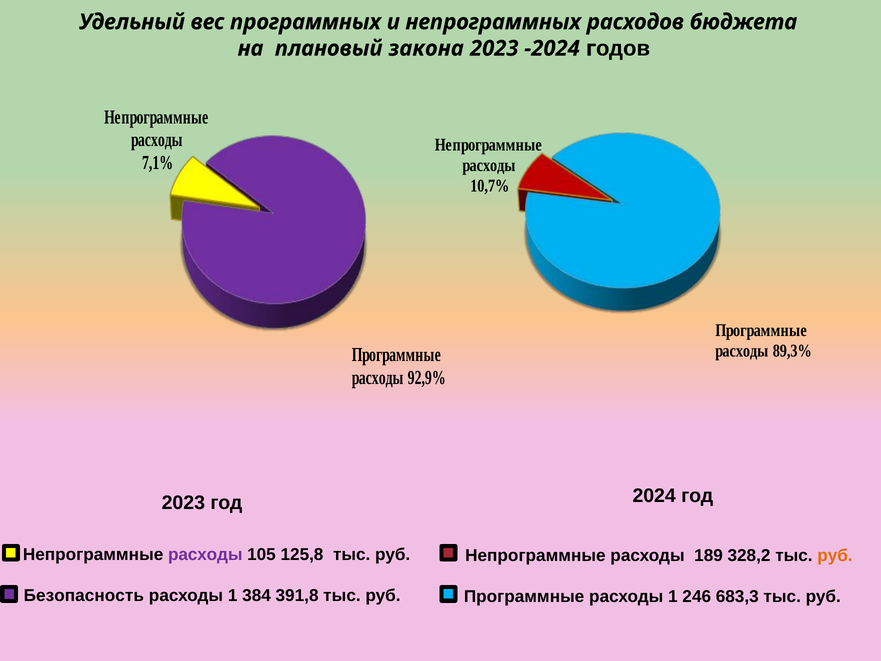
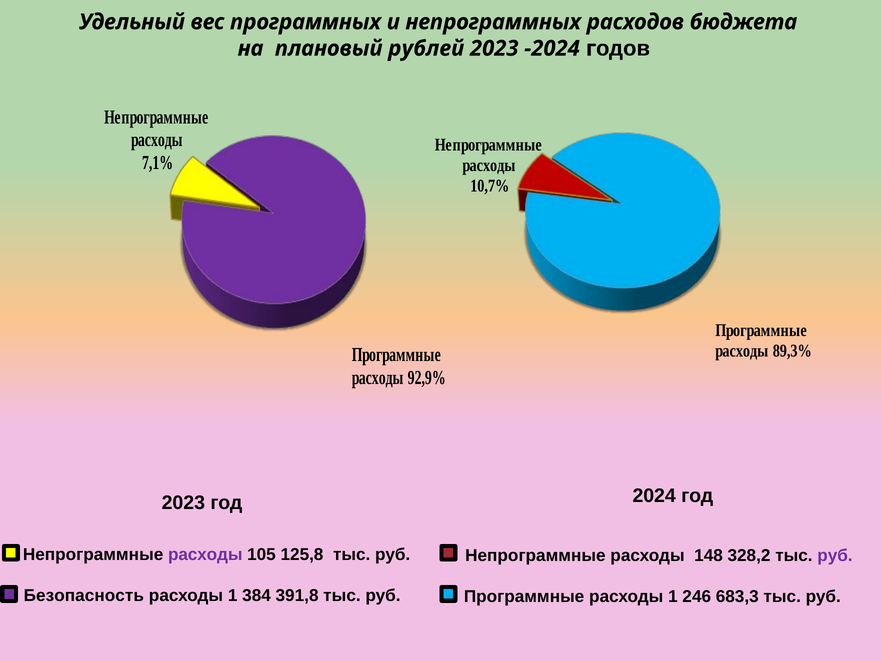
закона: закона -> рублей (426, 48)
189: 189 -> 148 (709, 555)
руб colour: orange -> purple (835, 555)
